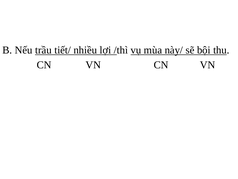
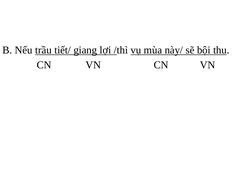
nhiều: nhiều -> giang (85, 50)
